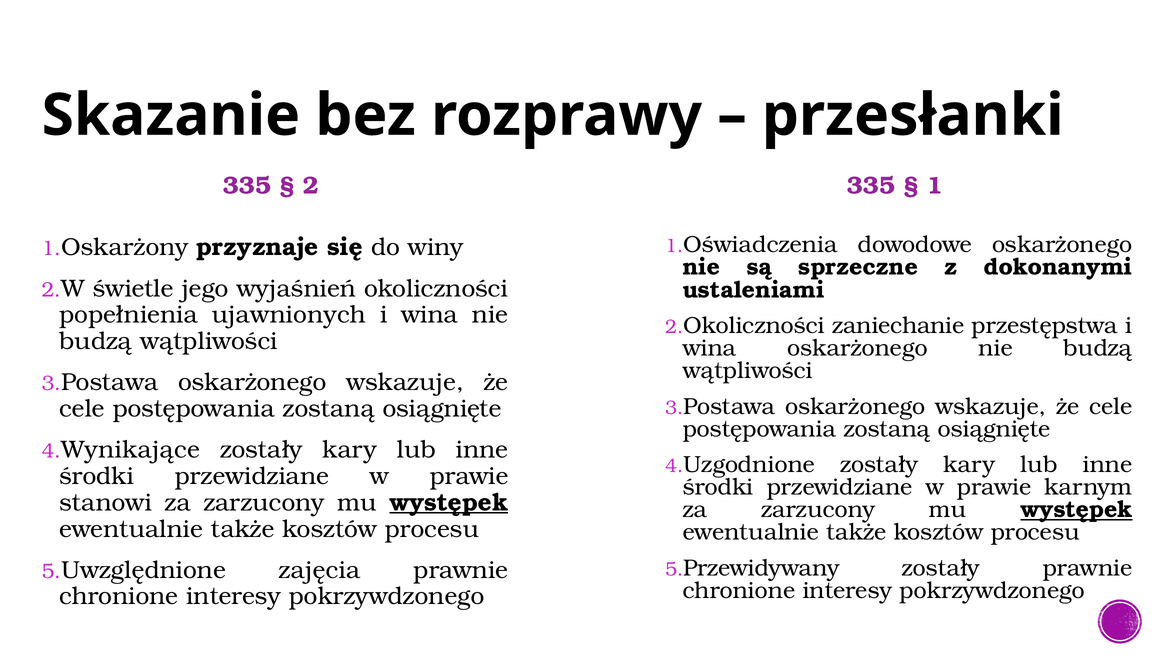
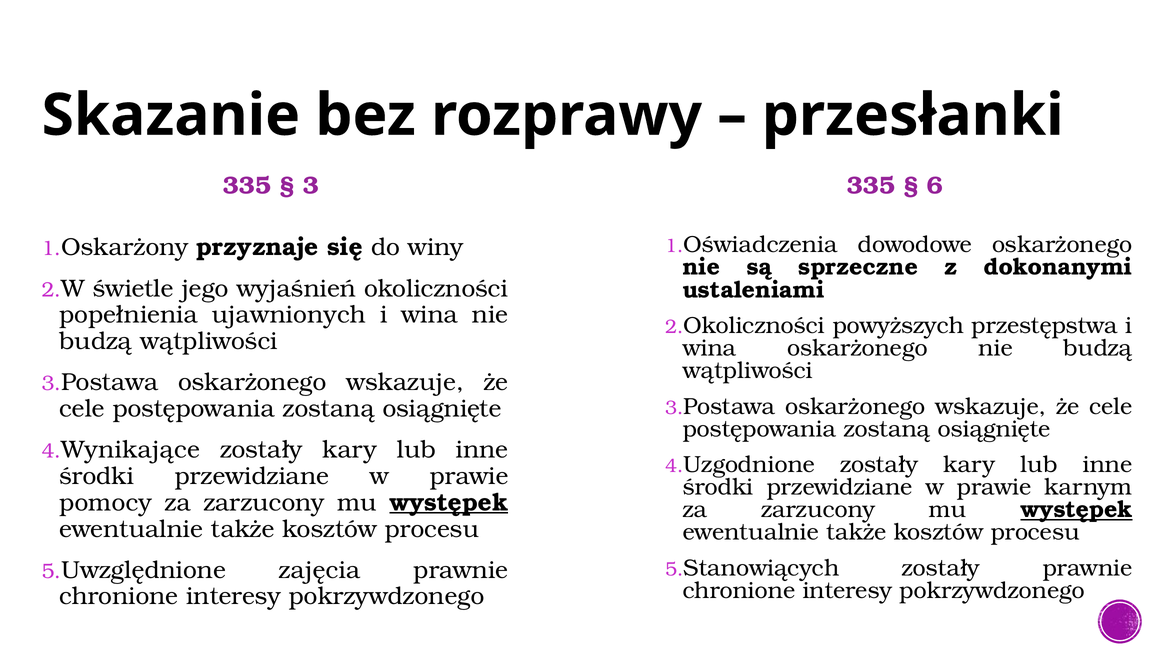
2: 2 -> 3 (311, 186)
1: 1 -> 6 (935, 186)
zaniechanie: zaniechanie -> powyższych (898, 326)
stanowi: stanowi -> pomocy (105, 503)
Przewidywany: Przewidywany -> Stanowiących (761, 568)
